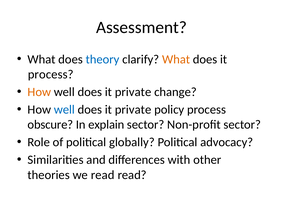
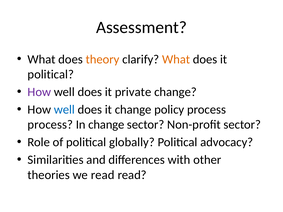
theory colour: blue -> orange (103, 59)
process: process -> political (51, 74)
How colour: orange -> purple (39, 92)
private: private -> change (133, 110)
obscure: obscure -> process (50, 125)
In explain: explain -> change (106, 125)
